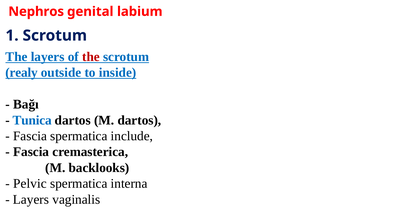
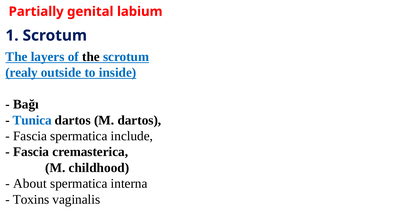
Nephros: Nephros -> Partially (36, 12)
the colour: red -> black (91, 57)
backlooks: backlooks -> childhood (99, 168)
Pelvic: Pelvic -> About (30, 184)
Layers: Layers -> Toxins (31, 200)
